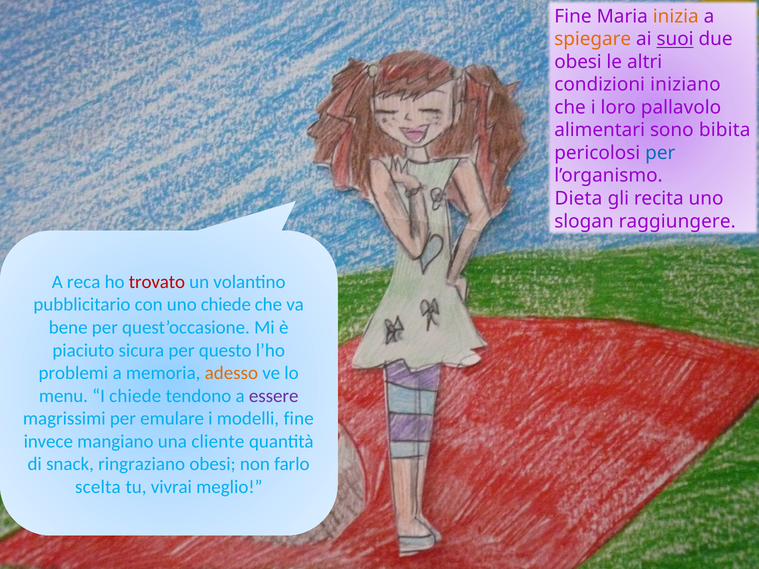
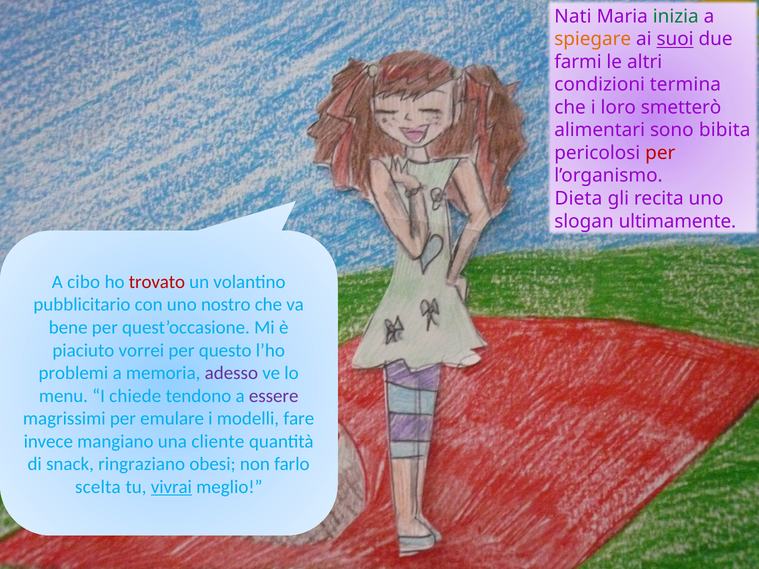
Fine: Fine -> Nati (573, 16)
inizia colour: orange -> green (676, 16)
obesi: obesi -> farmi (578, 62)
iniziano: iniziano -> termina (685, 85)
pallavolo: pallavolo -> smetterò (681, 107)
per colour: blue -> red (660, 153)
raggiungere: raggiungere -> ultimamente (677, 221)
reca: reca -> cibo (84, 282)
uno chiede: chiede -> nostro (226, 305)
sicura: sicura -> vorrei (141, 350)
adesso colour: orange -> purple (231, 373)
modelli fine: fine -> fare (299, 419)
vivrai underline: none -> present (171, 487)
